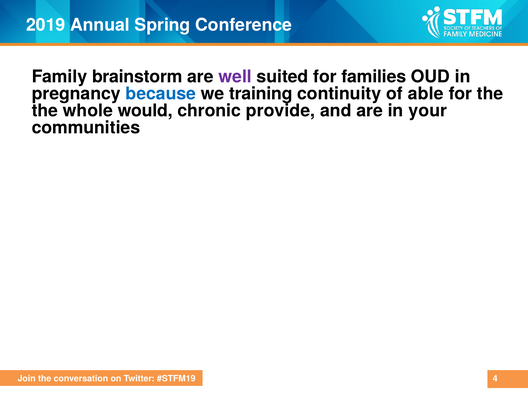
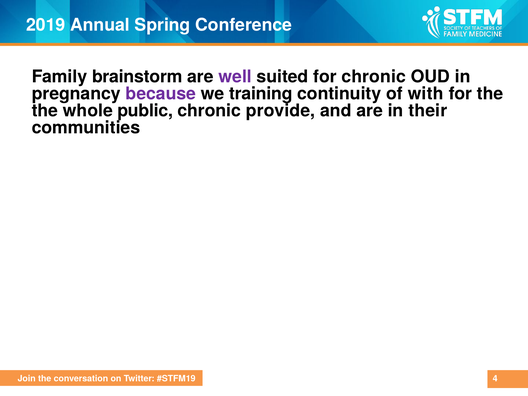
for families: families -> chronic (374, 77)
because colour: blue -> purple (161, 94)
able: able -> with (426, 94)
would: would -> public (145, 111)
your: your -> their (428, 111)
